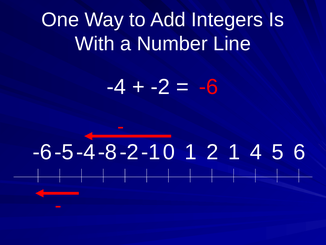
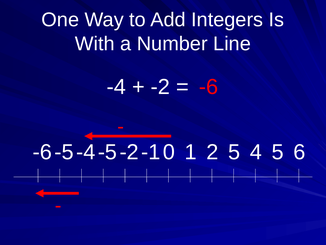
-8: -8 -> -5 (107, 152)
2 1: 1 -> 5 (234, 152)
